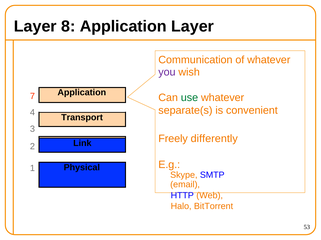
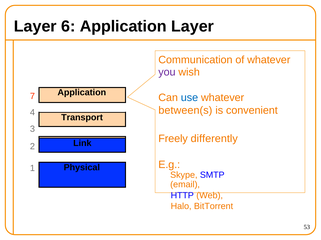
8: 8 -> 6 (68, 27)
use colour: green -> blue (189, 98)
separate(s: separate(s -> between(s (185, 111)
